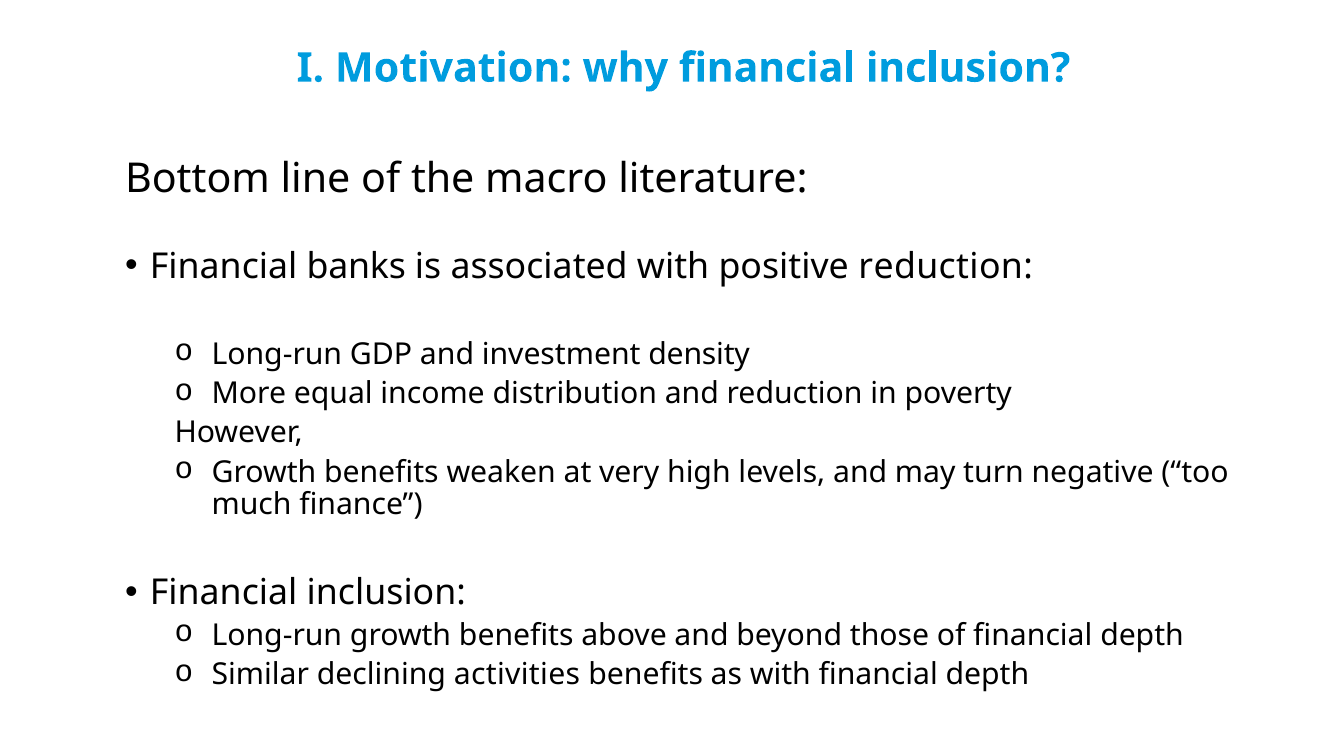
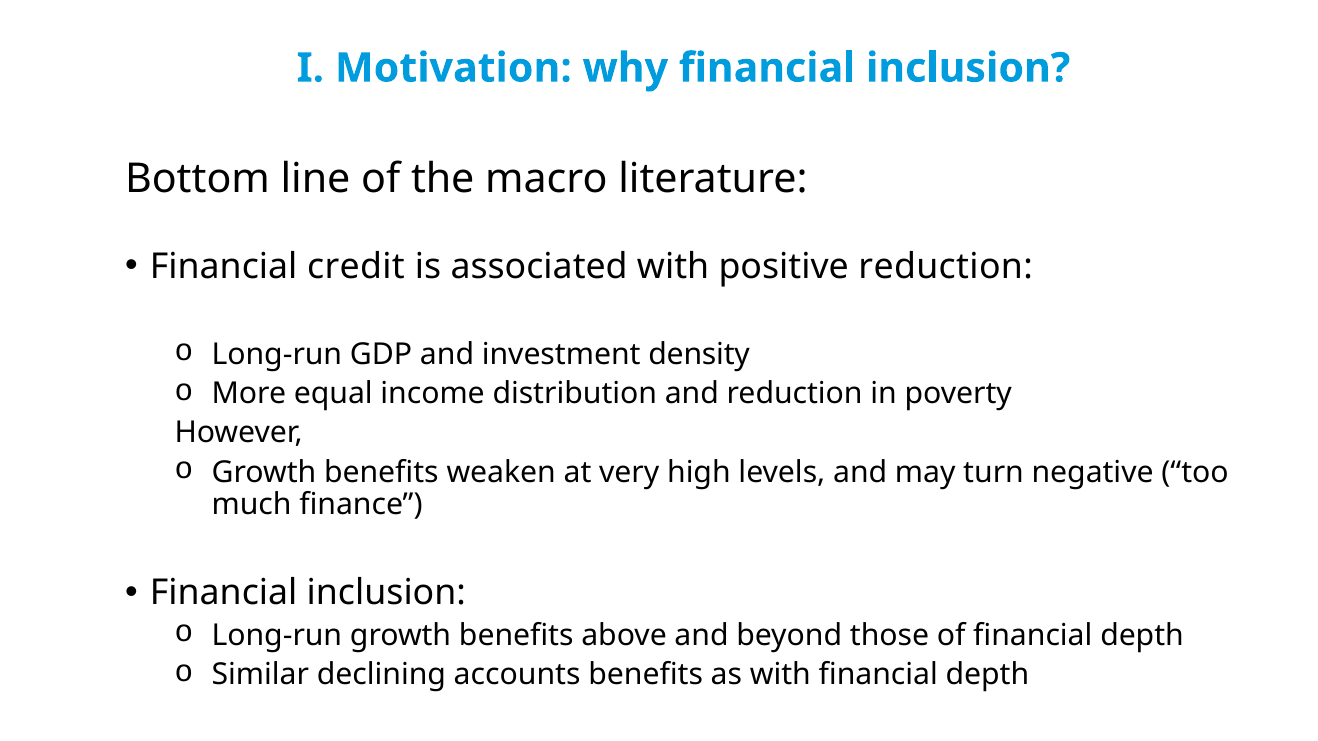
banks: banks -> credit (356, 266)
activities: activities -> accounts (517, 675)
